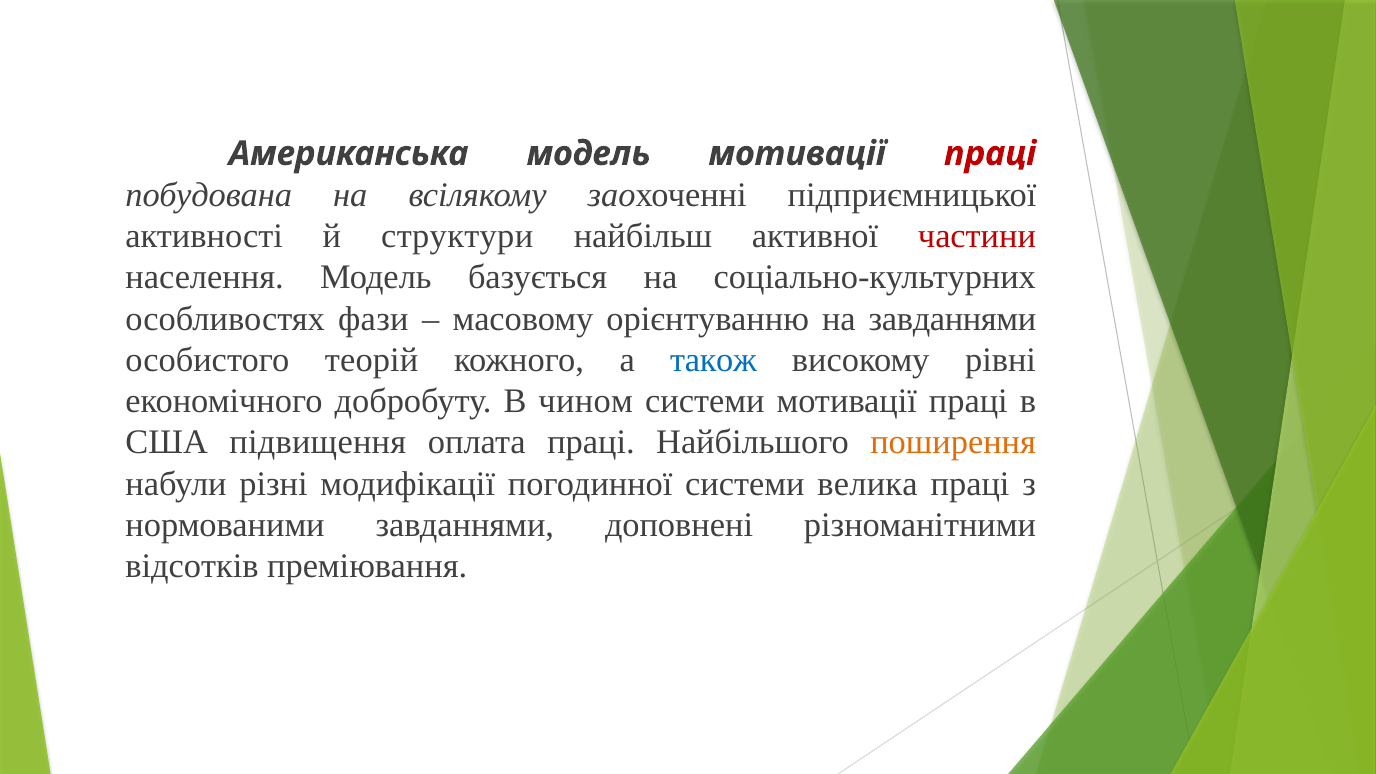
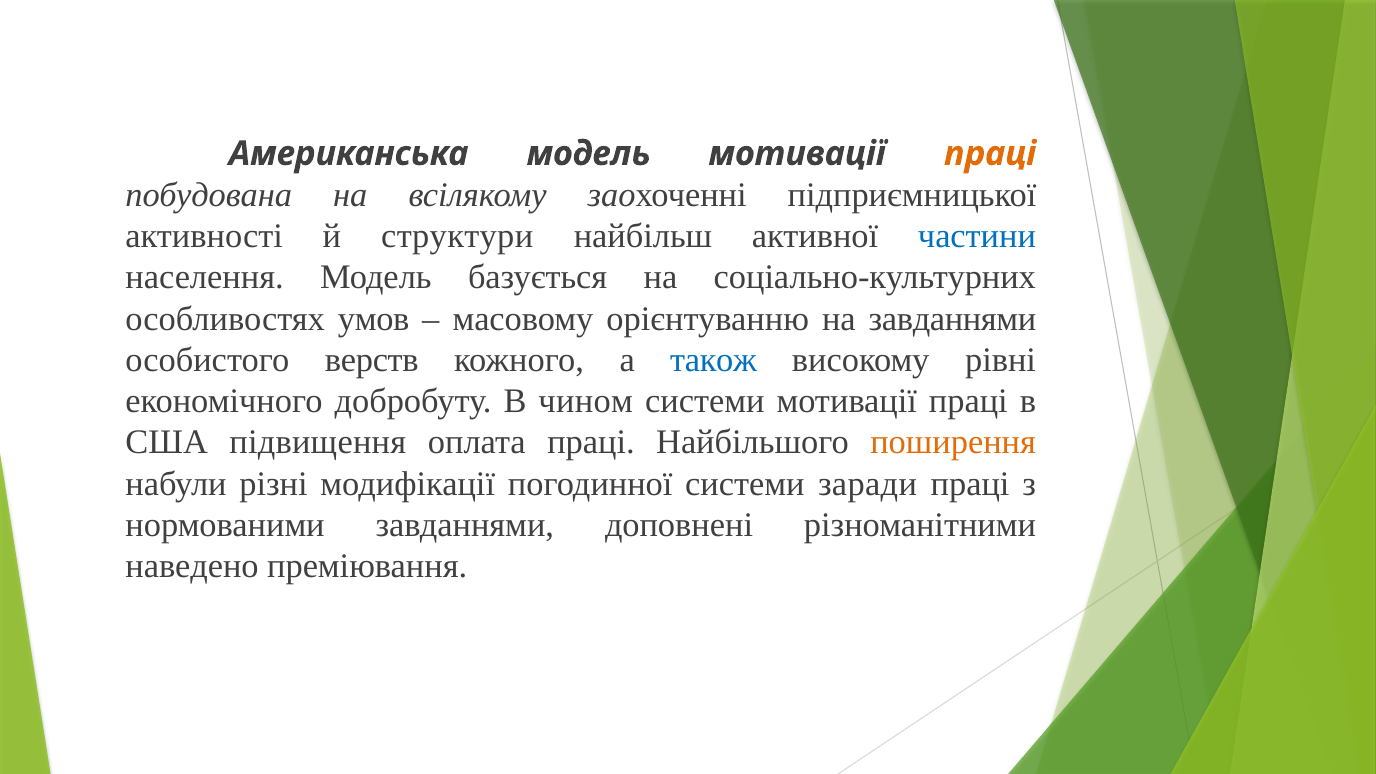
праці colour: red -> orange (990, 154)
частини colour: red -> blue (977, 236)
фази: фази -> умов (374, 319)
теорій: теорій -> верств (372, 360)
велика: велика -> заради (867, 484)
відсотків: відсотків -> наведено (192, 566)
